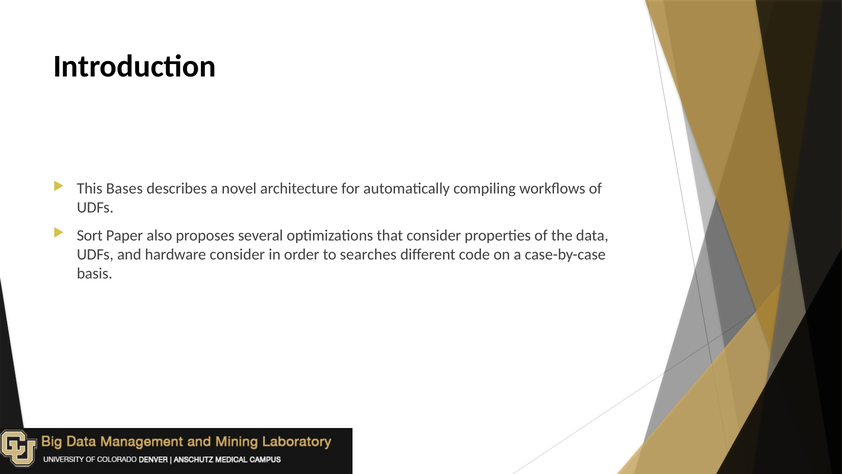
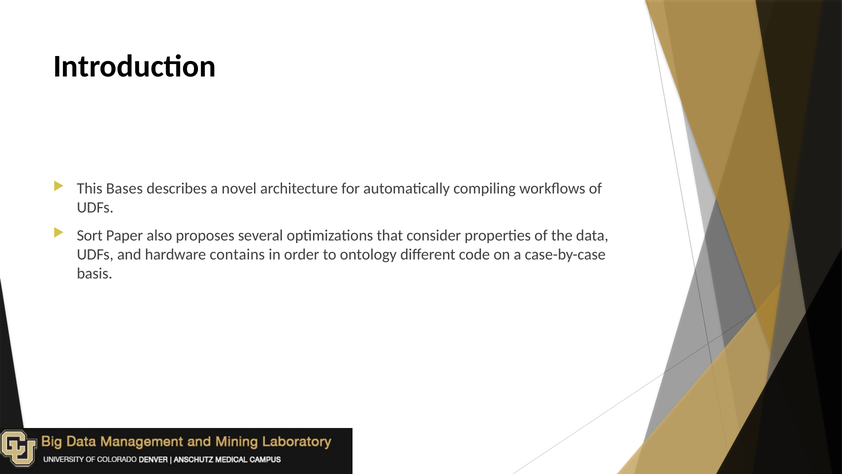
hardware consider: consider -> contains (237, 254)
searches: searches -> ontology (368, 254)
